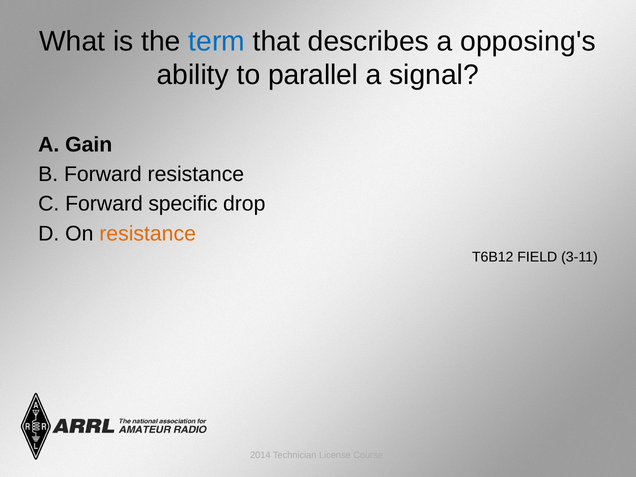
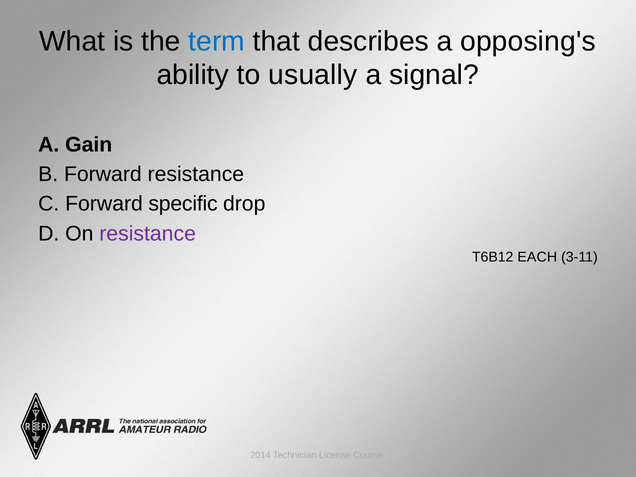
parallel: parallel -> usually (313, 75)
resistance colour: orange -> purple (148, 234)
FIELD: FIELD -> EACH (537, 257)
